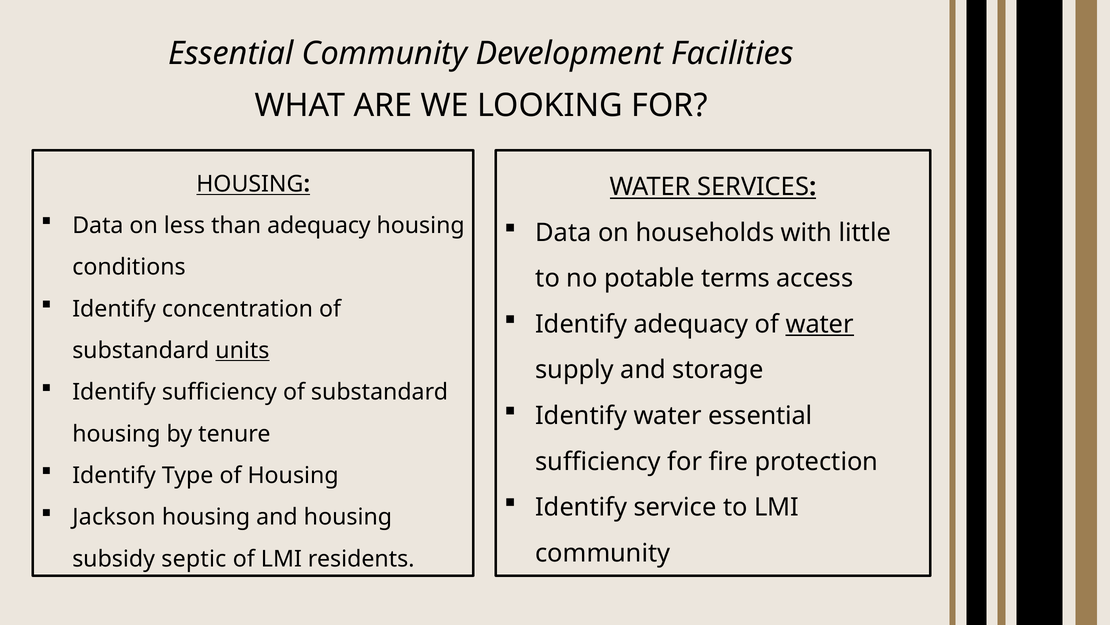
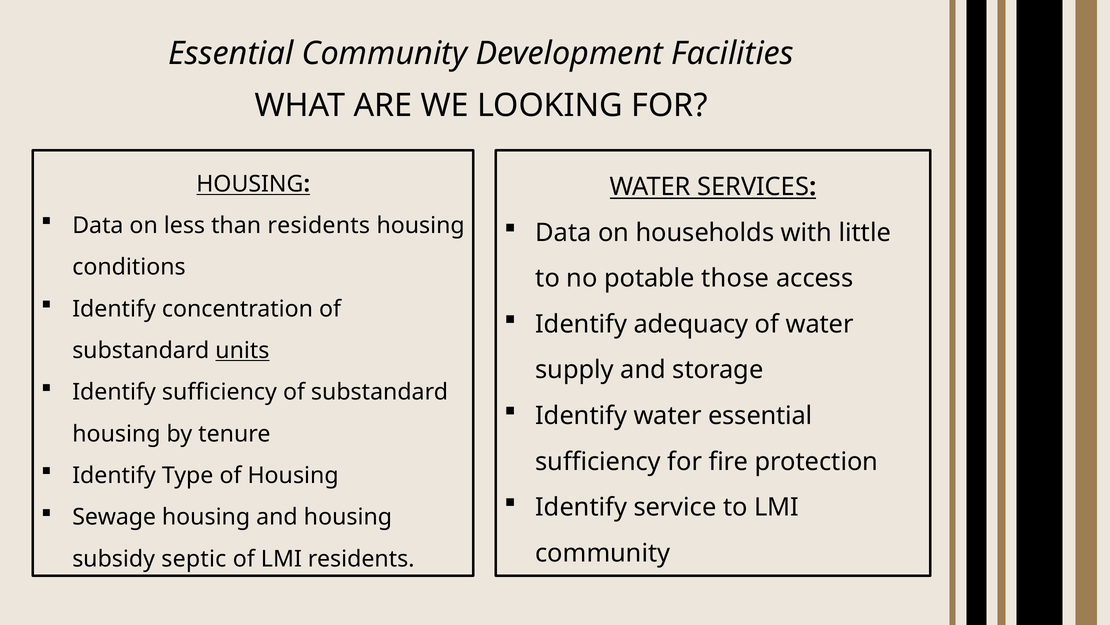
than adequacy: adequacy -> residents (319, 225)
terms: terms -> those (735, 278)
water underline: present -> none (820, 324)
Jackson: Jackson -> Sewage (114, 517)
